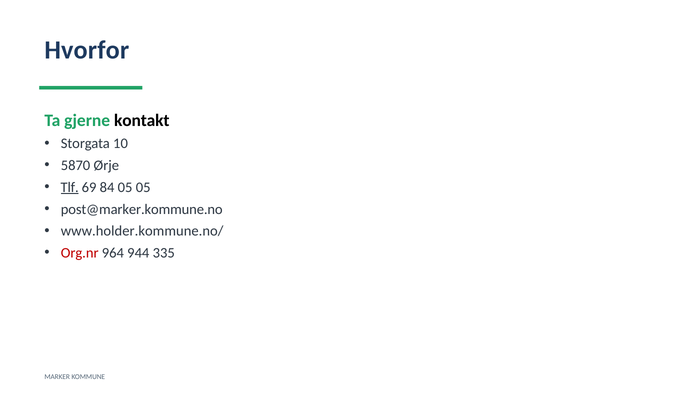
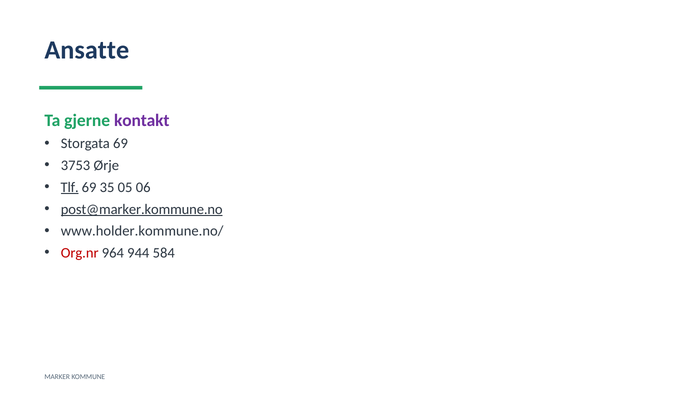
Hvorfor: Hvorfor -> Ansatte (87, 50)
kontakt colour: black -> purple (142, 120)
Storgata 10: 10 -> 69 (120, 144)
5870: 5870 -> 3753 (76, 165)
84: 84 -> 35 (107, 187)
05 05: 05 -> 06 (143, 187)
post@marker.kommune.no underline: none -> present (142, 209)
335: 335 -> 584 (164, 253)
